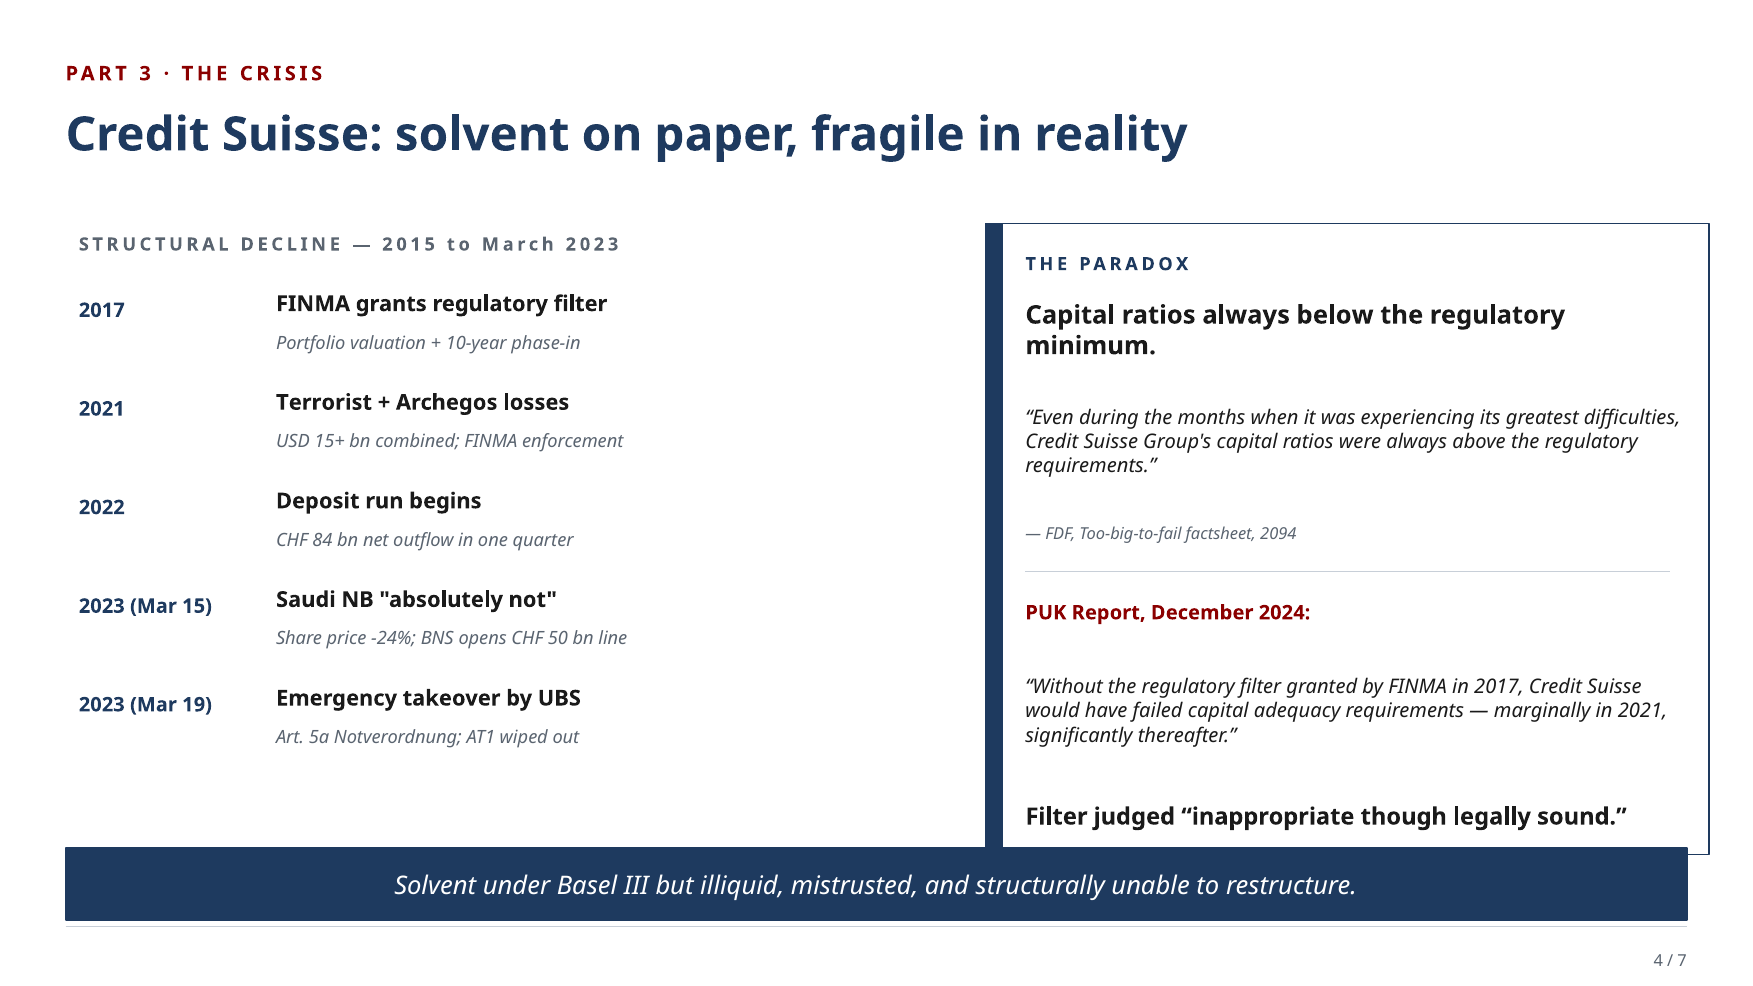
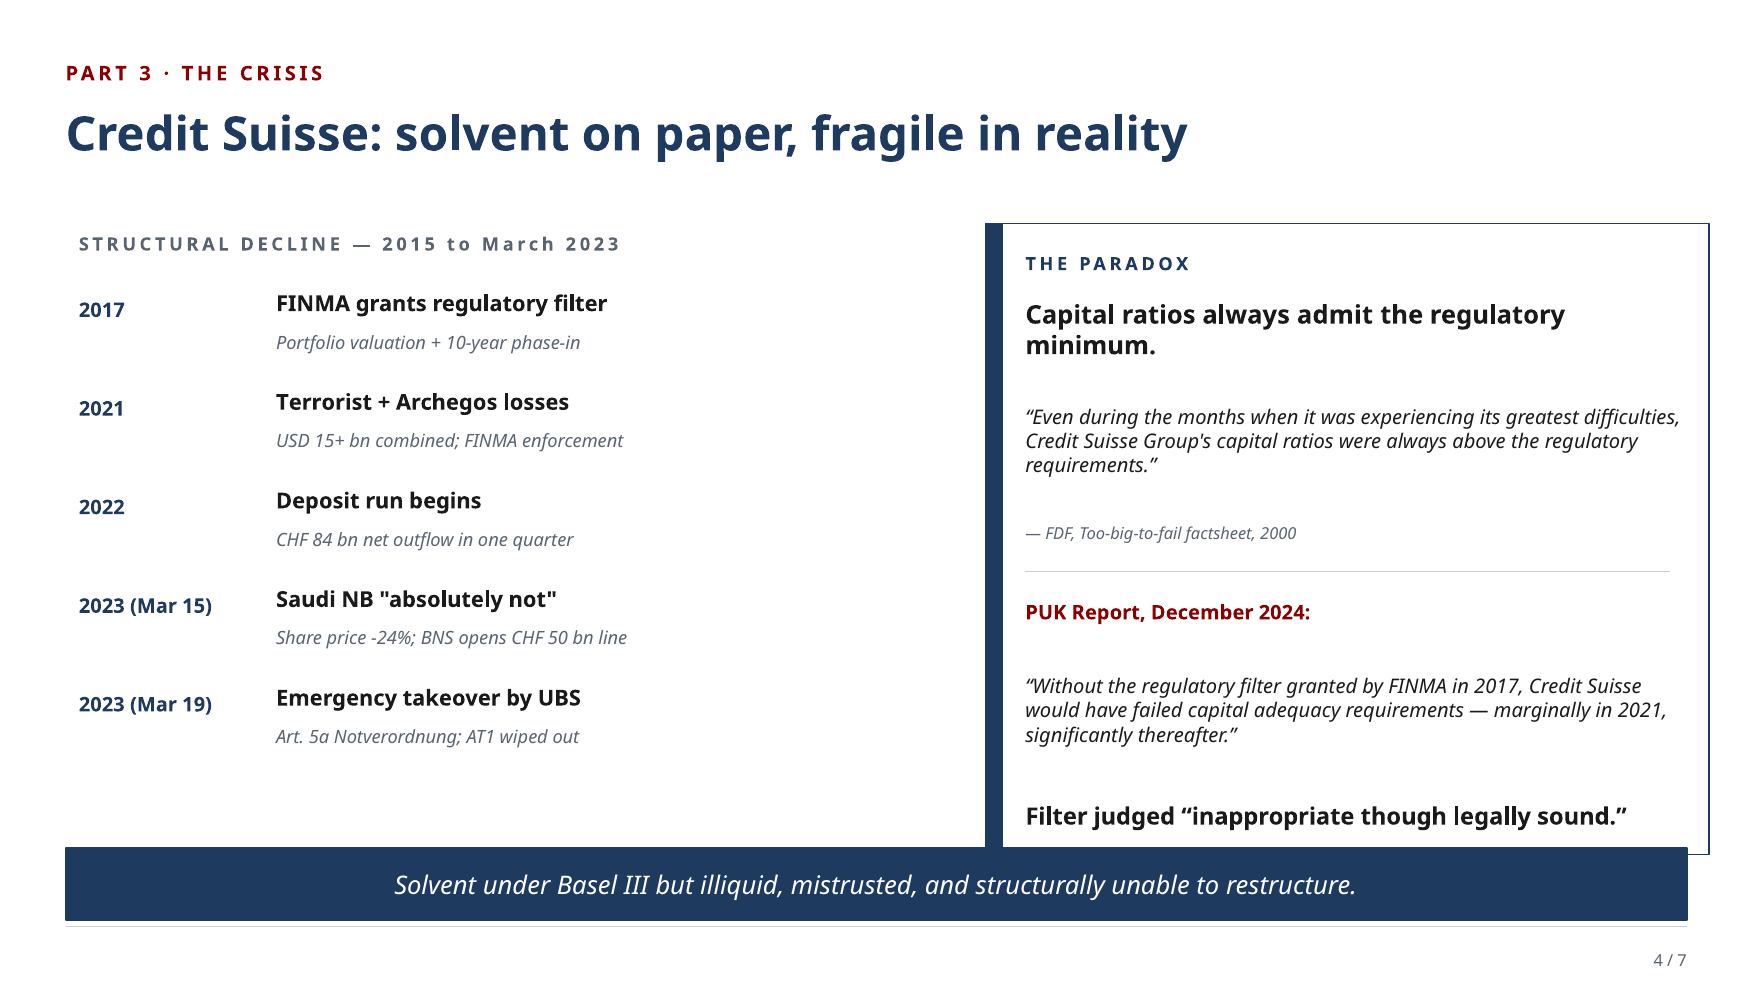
below: below -> admit (1335, 315)
2094: 2094 -> 2000 (1278, 534)
